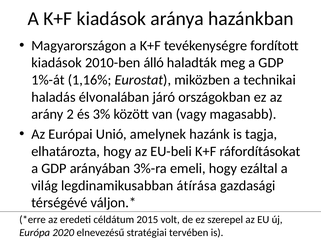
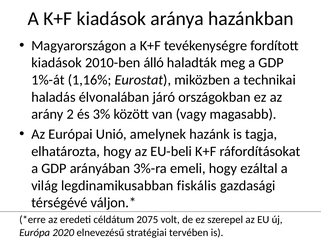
átírása: átírása -> fiskális (197, 185)
2015: 2015 -> 2075 (147, 219)
